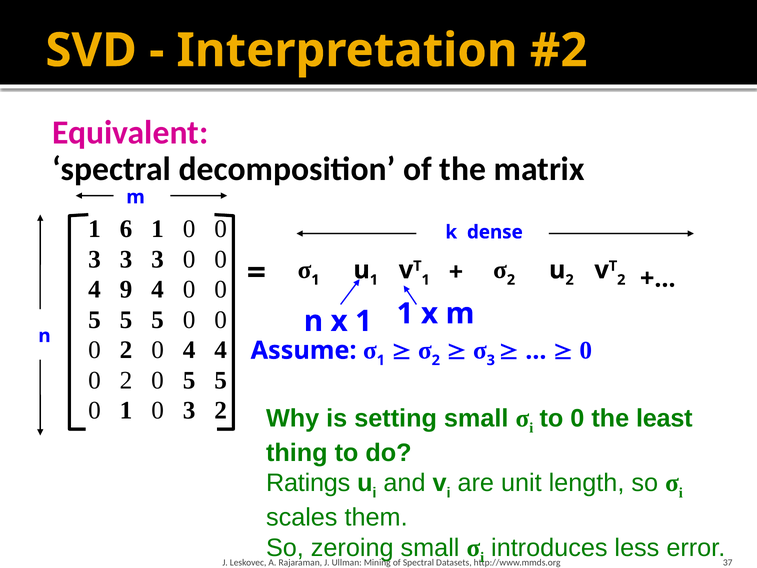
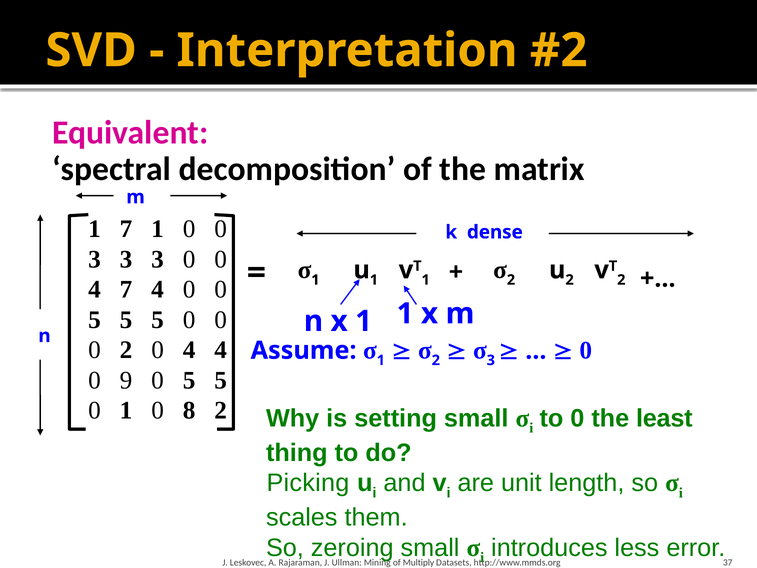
1 6: 6 -> 7 (126, 229)
4 9: 9 -> 7 (126, 289)
2: 2 -> 9 (126, 380)
1 0 3: 3 -> 8 (189, 410)
Ratings: Ratings -> Picking (308, 483)
of Spectral: Spectral -> Multiply (418, 563)
